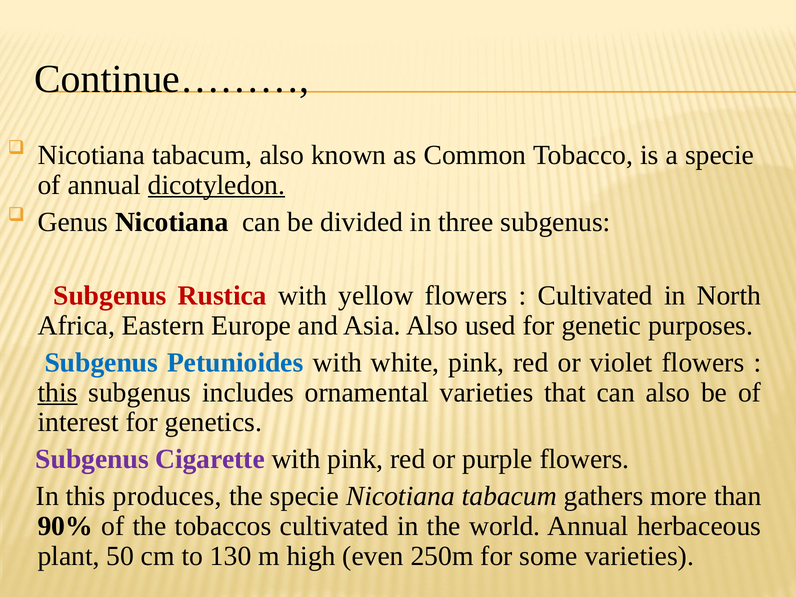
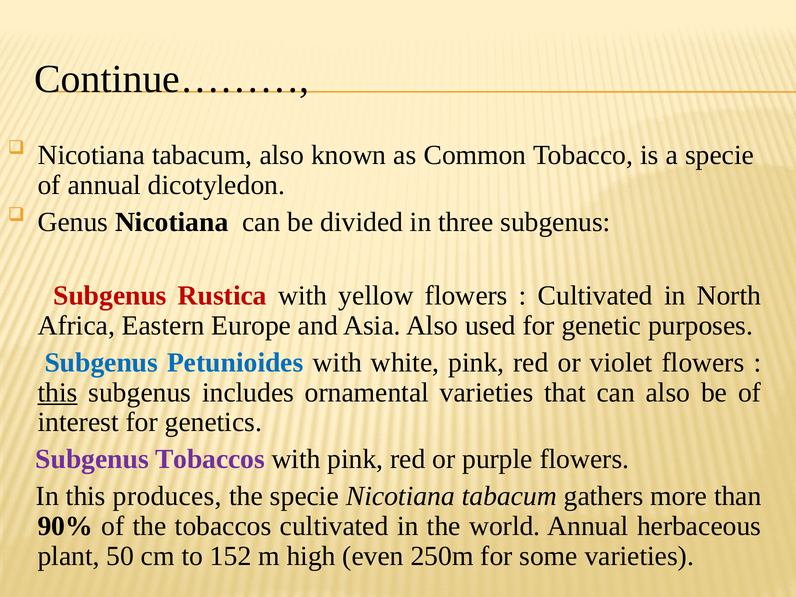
dicotyledon underline: present -> none (216, 185)
Subgenus Cigarette: Cigarette -> Tobaccos (210, 459)
130: 130 -> 152 (231, 556)
